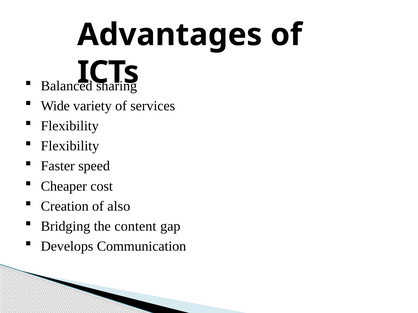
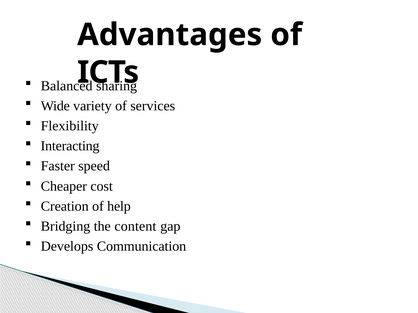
Flexibility: Flexibility -> Interacting (70, 146)
also: also -> help (119, 206)
